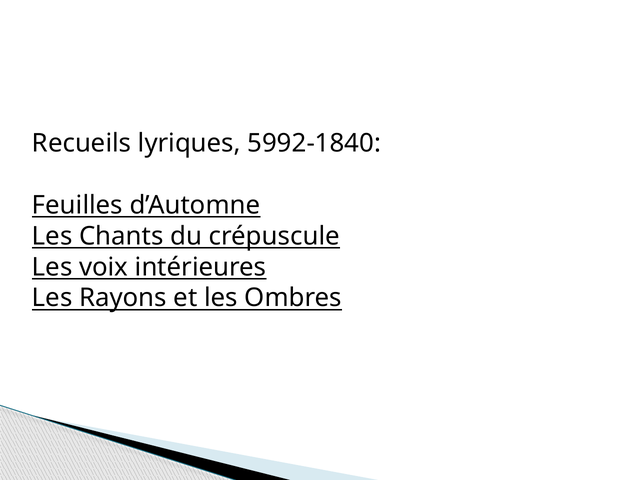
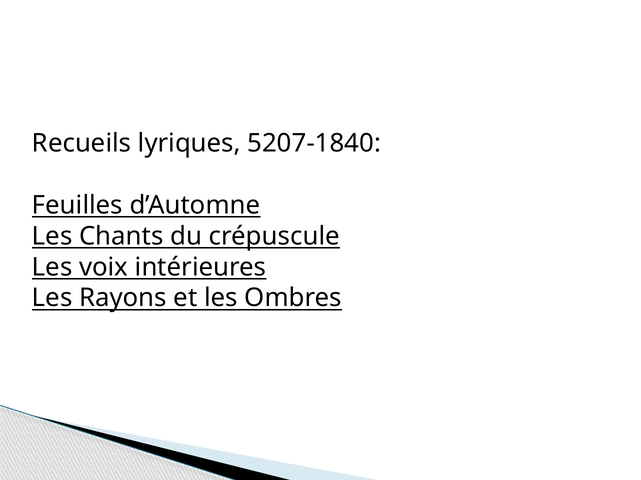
5992-1840: 5992-1840 -> 5207-1840 (314, 143)
